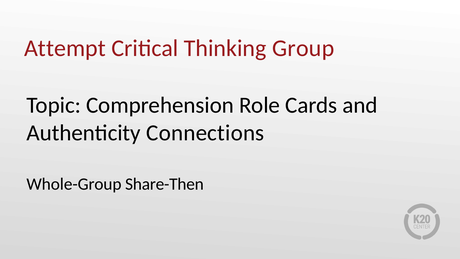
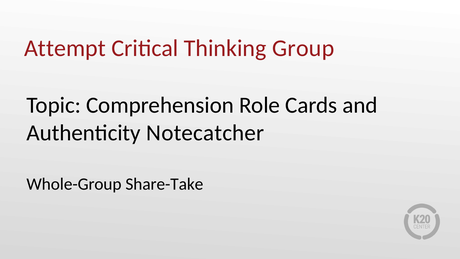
Connections: Connections -> Notecatcher (205, 133)
Share-Then: Share-Then -> Share-Take (164, 184)
